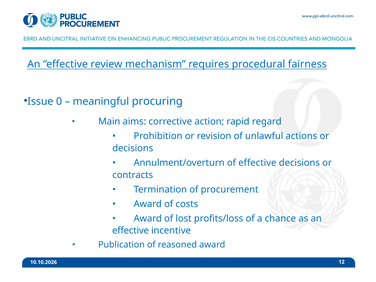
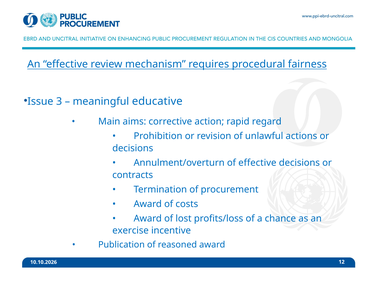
0: 0 -> 3 (59, 101)
procuring: procuring -> educative (157, 101)
effective: effective -> exercise (131, 231)
